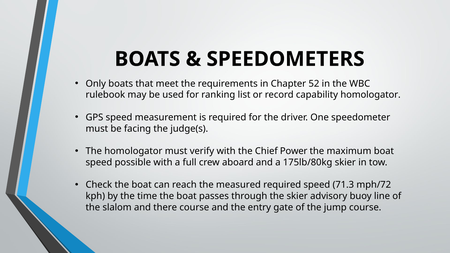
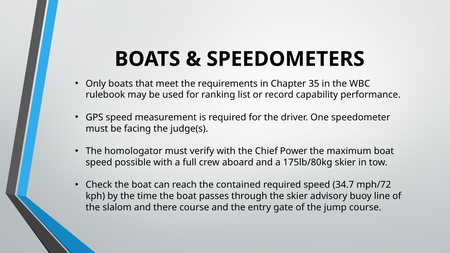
52: 52 -> 35 (314, 84)
capability homologator: homologator -> performance (371, 95)
measured: measured -> contained (238, 185)
71.3: 71.3 -> 34.7 (343, 185)
